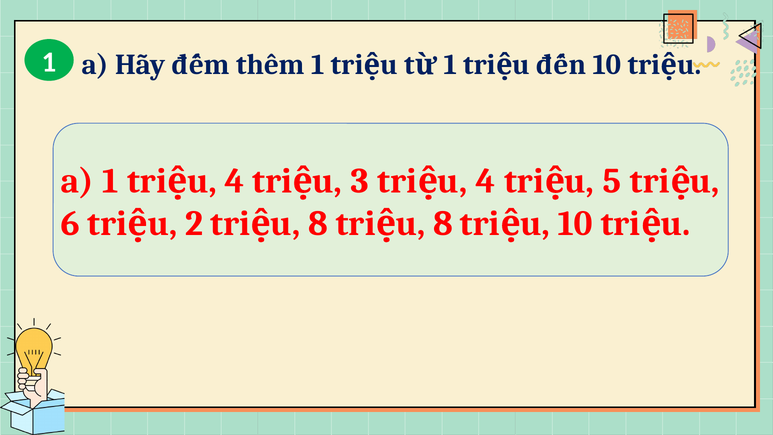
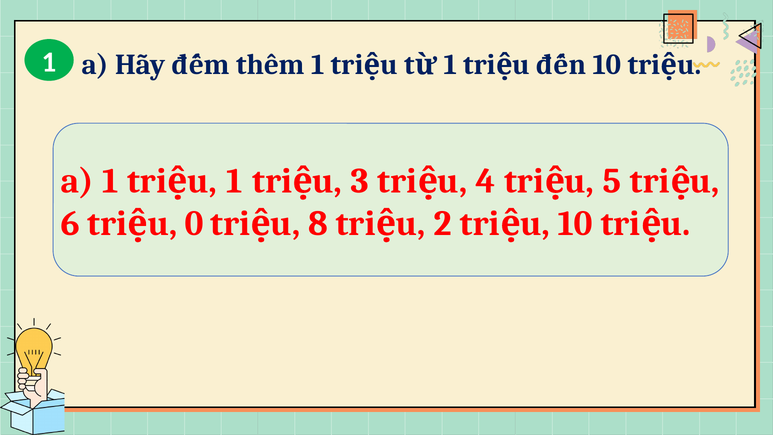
4: 4 -> 1 (234, 181)
2: 2 -> 0 (194, 223)
8: 8 -> 2 (443, 223)
